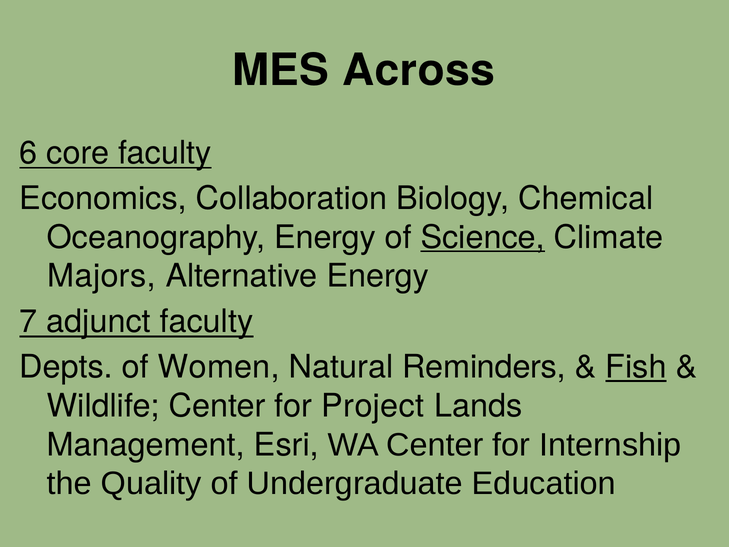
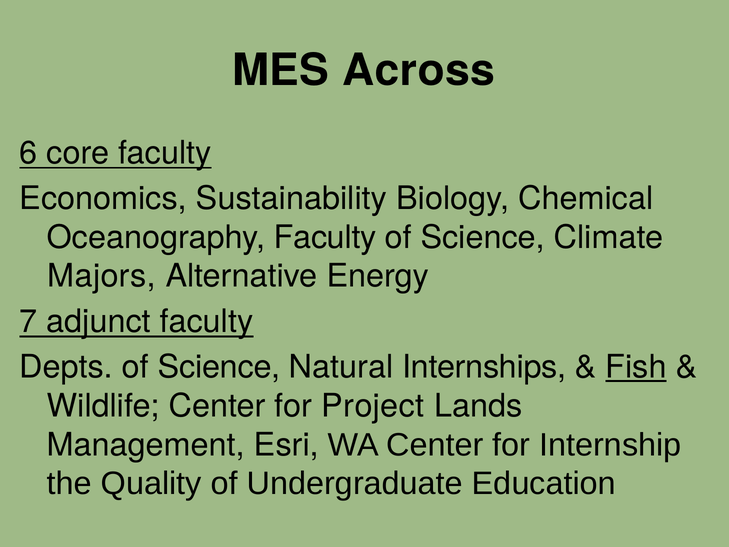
Collaboration: Collaboration -> Sustainability (292, 198)
Oceanography Energy: Energy -> Faculty (325, 237)
Science underline: present -> none (483, 237)
Depts of Women: Women -> Science (219, 367)
Reminders: Reminders -> Internships (484, 367)
